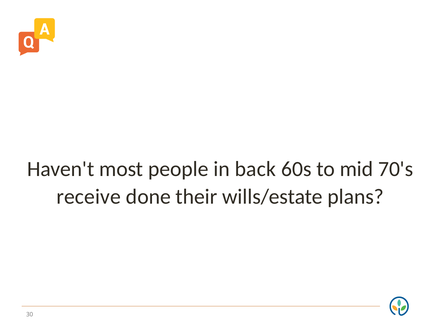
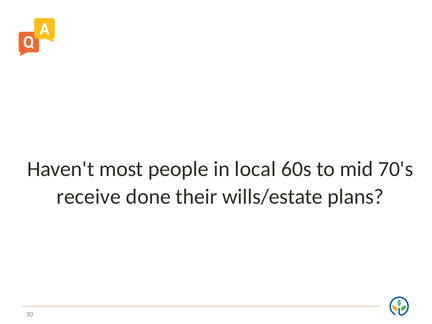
back: back -> local (255, 169)
